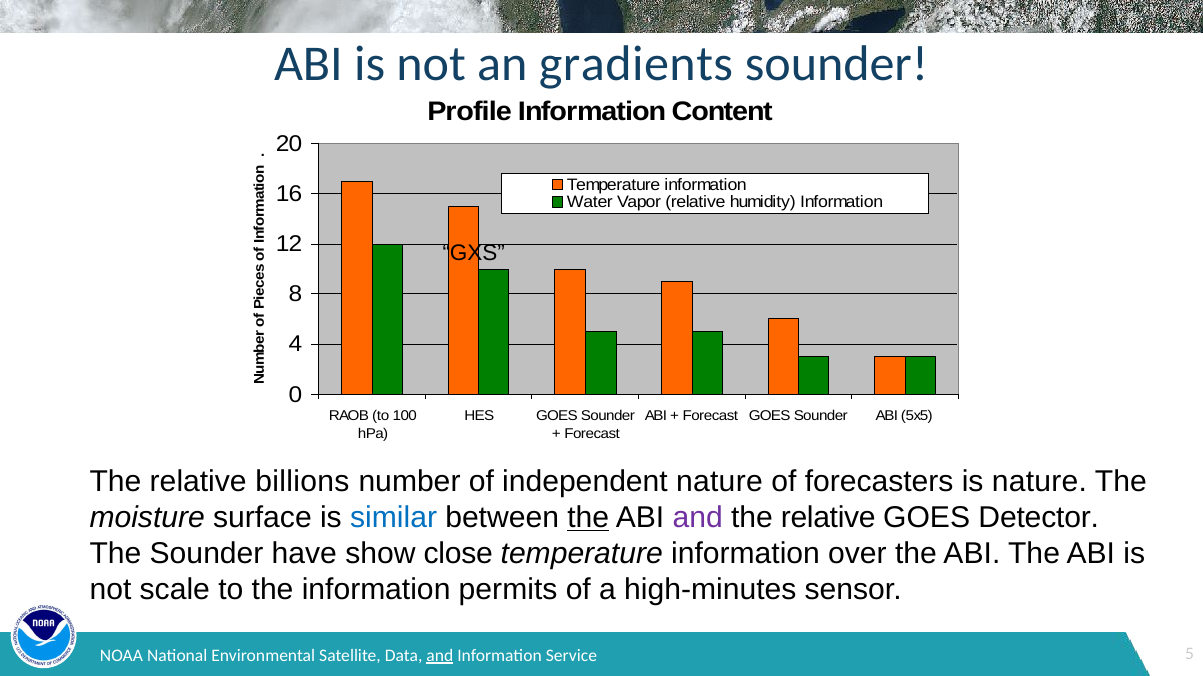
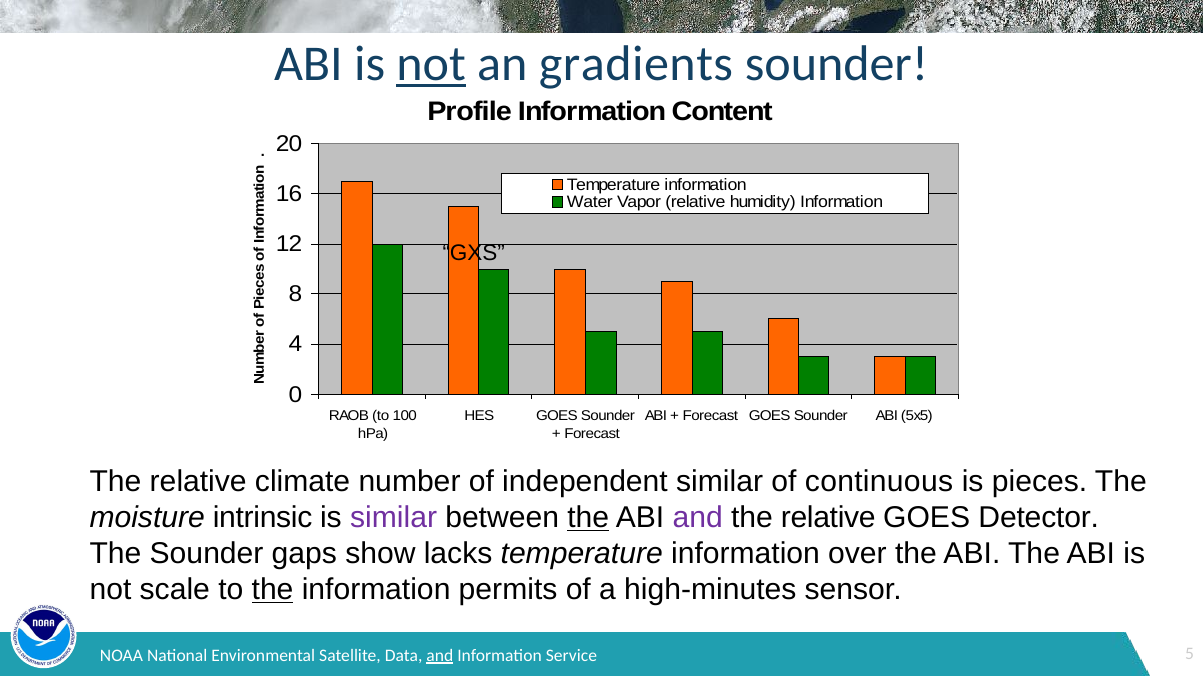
not underline: none -> present (431, 64)
billions: billions -> climate (303, 482)
independent nature: nature -> similar (720, 482)
forecasters: forecasters -> continuous (879, 482)
is nature: nature -> pieces (1040, 482)
surface: surface -> intrinsic (263, 518)
similar colour: blue -> purple (394, 518)
have: have -> gaps (304, 554)
close: close -> lacks (458, 554)
the underline: none -> present (273, 590)
